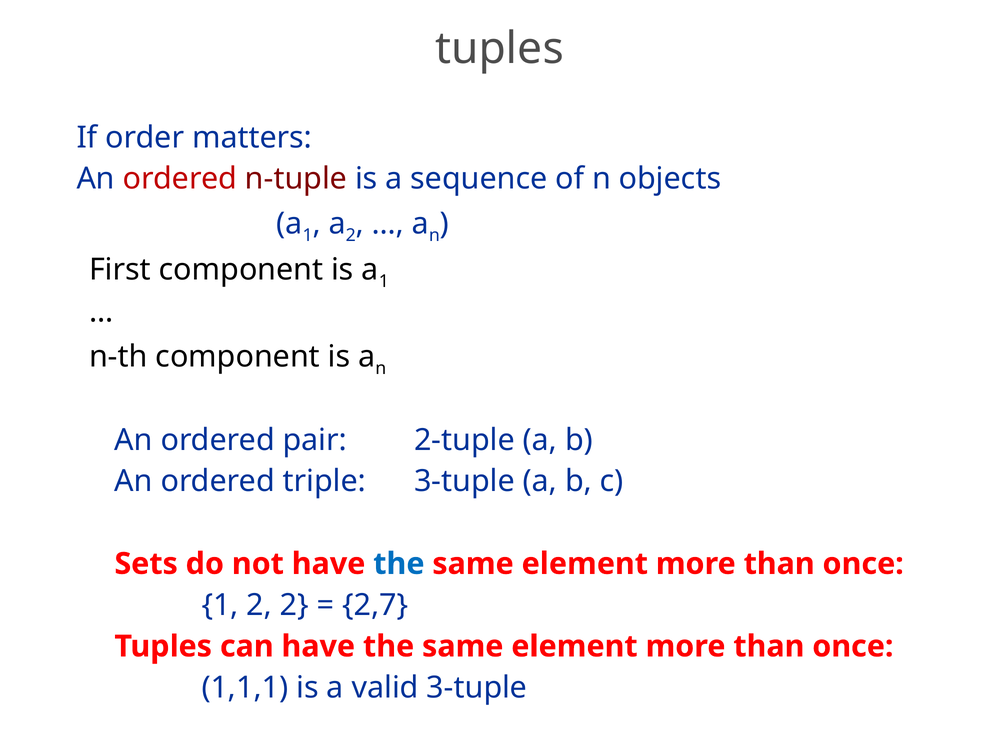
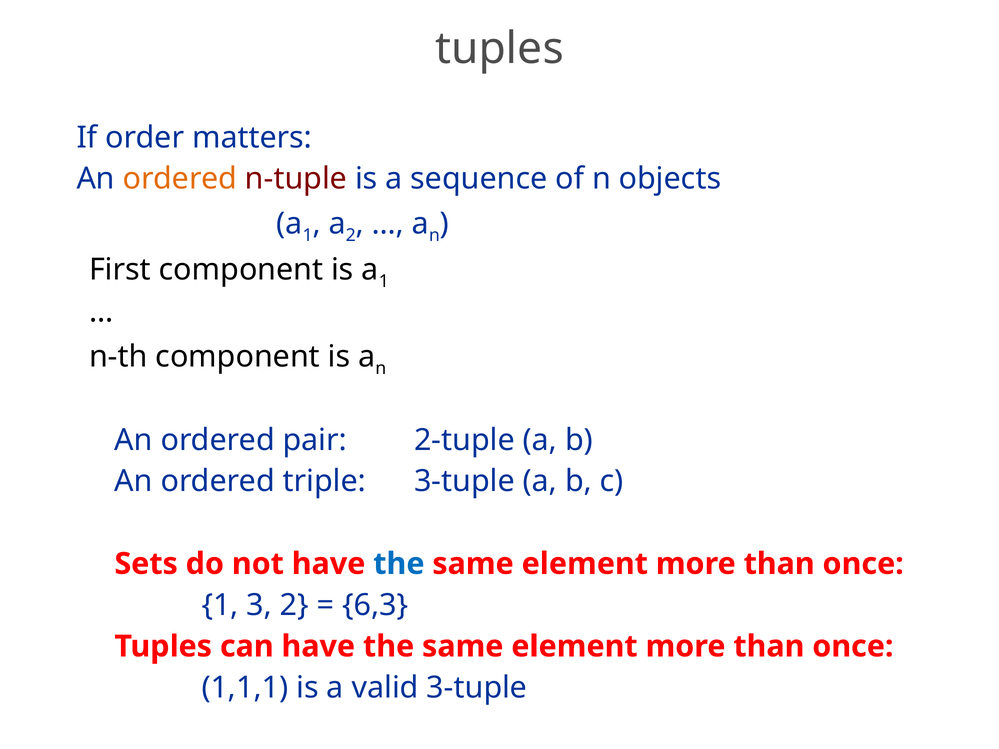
ordered colour: red -> orange (180, 179)
1 2: 2 -> 3 (259, 605)
2,7: 2,7 -> 6,3 (375, 605)
